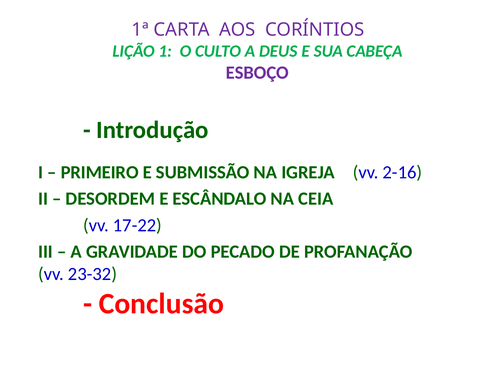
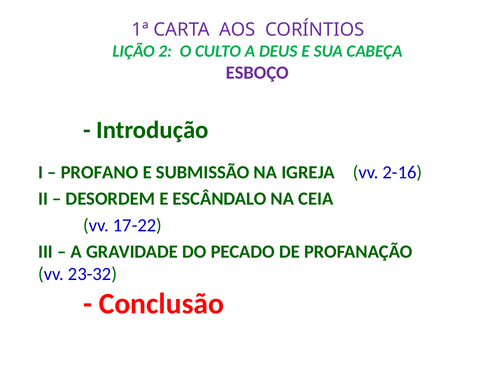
1: 1 -> 2 (165, 51)
PRIMEIRO: PRIMEIRO -> PROFANO (100, 172)
